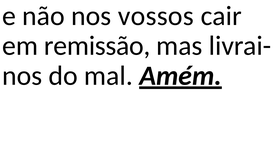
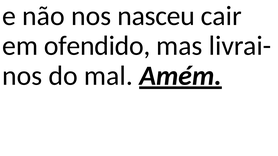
vossos: vossos -> nasceu (156, 16)
remissão: remissão -> ofendido (97, 46)
